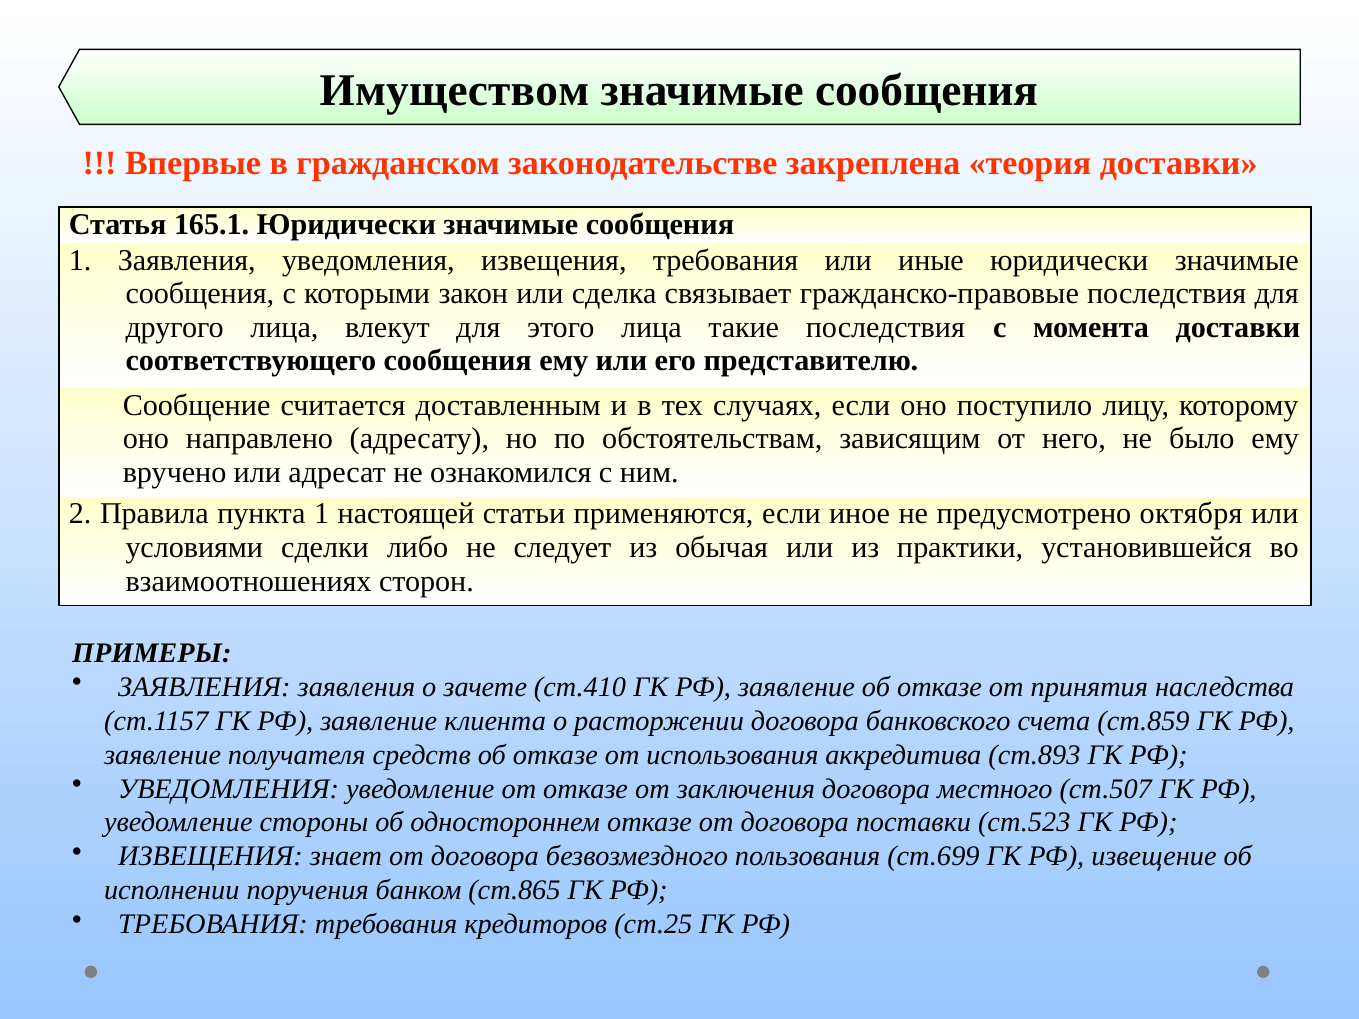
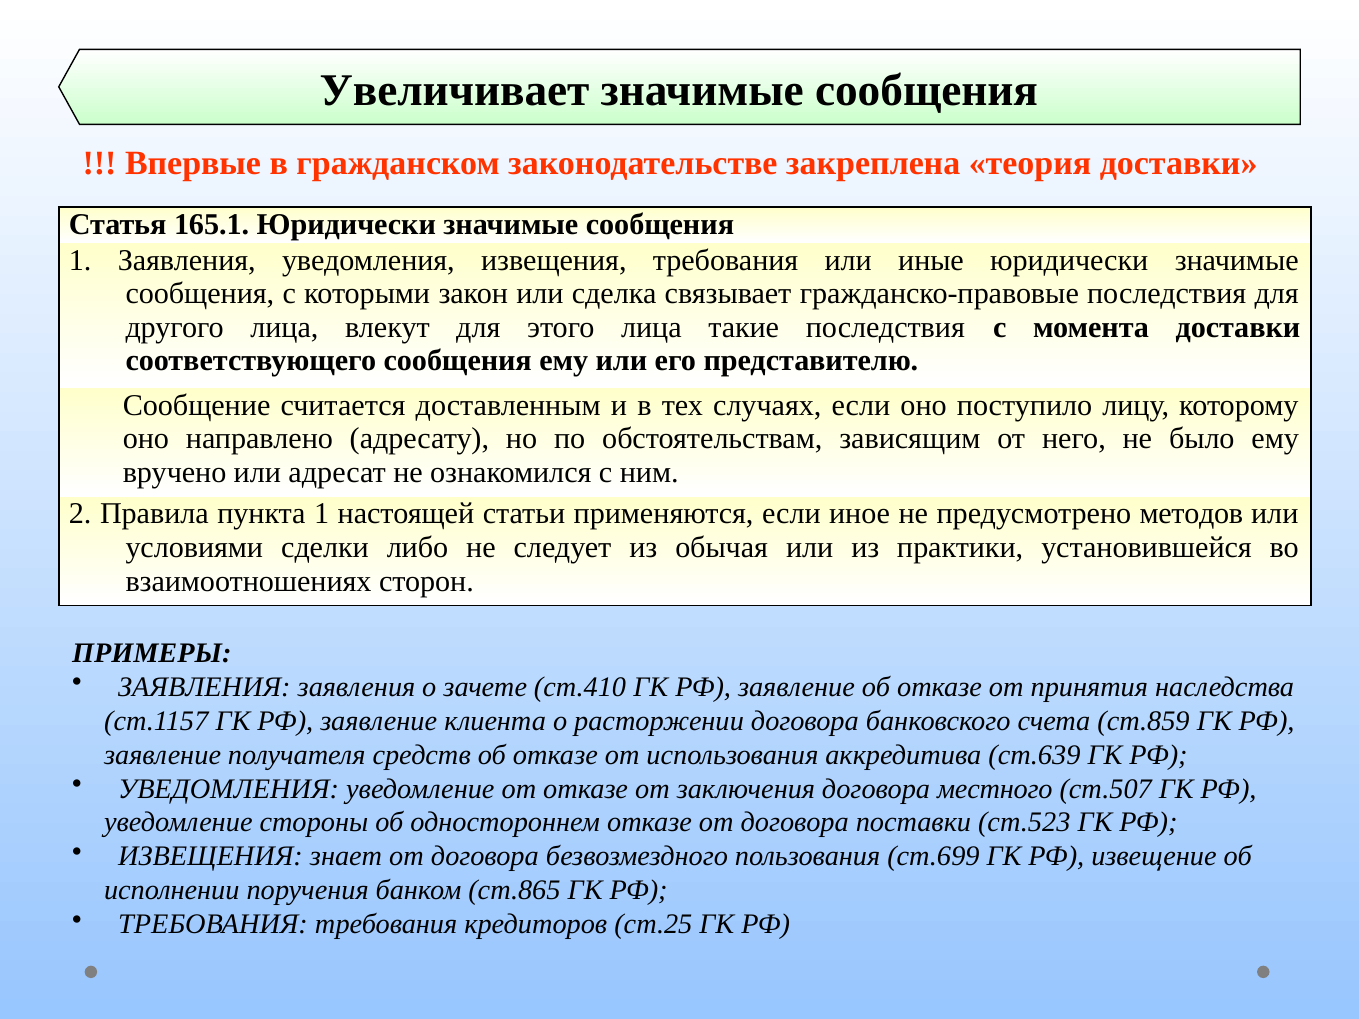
Имуществом: Имуществом -> Увеличивает (455, 90)
октября: октября -> методов (1191, 514)
ст.893: ст.893 -> ст.639 (1034, 755)
